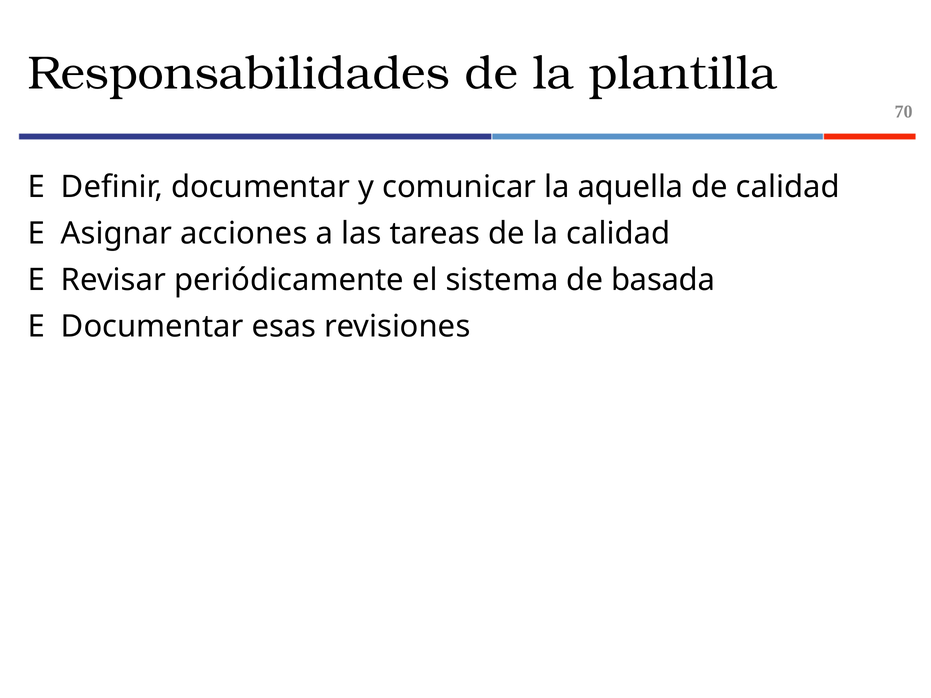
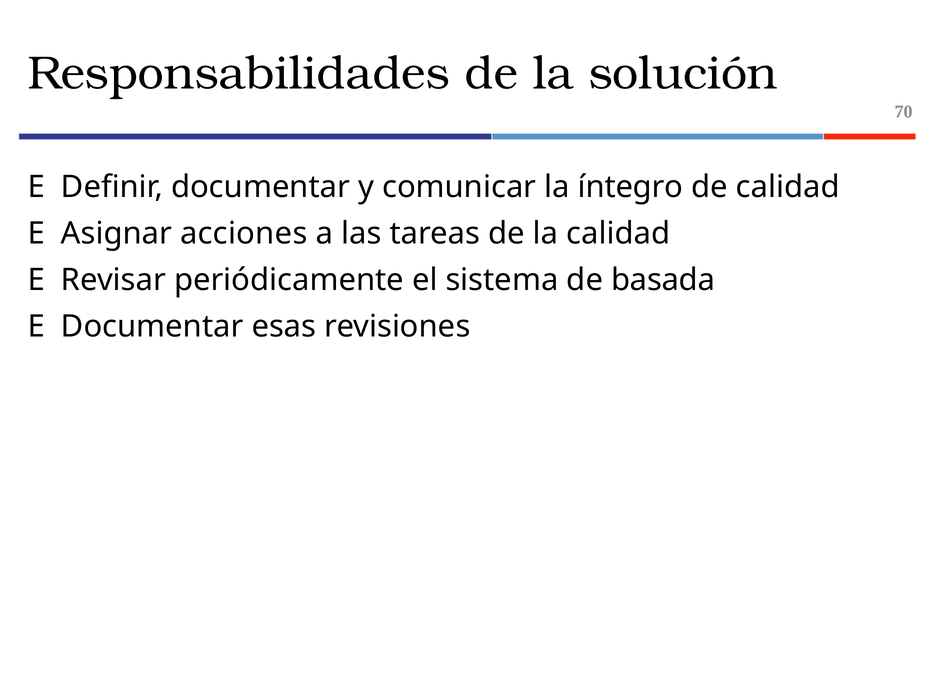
plantilla: plantilla -> solución (683, 74)
aquella: aquella -> íntegro (630, 187)
